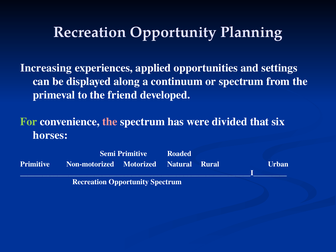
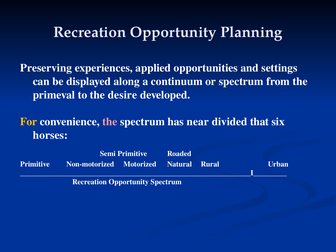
Increasing: Increasing -> Preserving (46, 68)
friend: friend -> desire (122, 95)
For colour: light green -> yellow (29, 122)
were: were -> near (198, 122)
